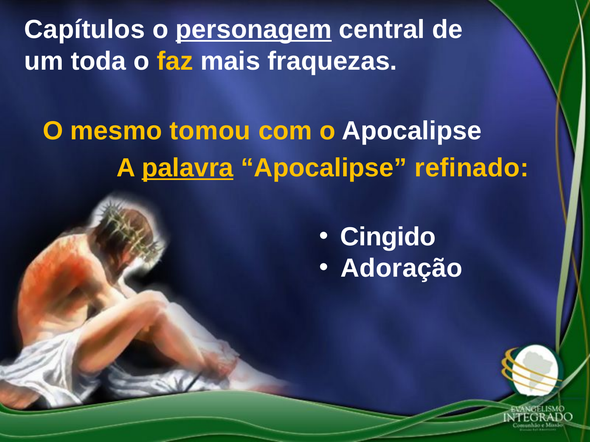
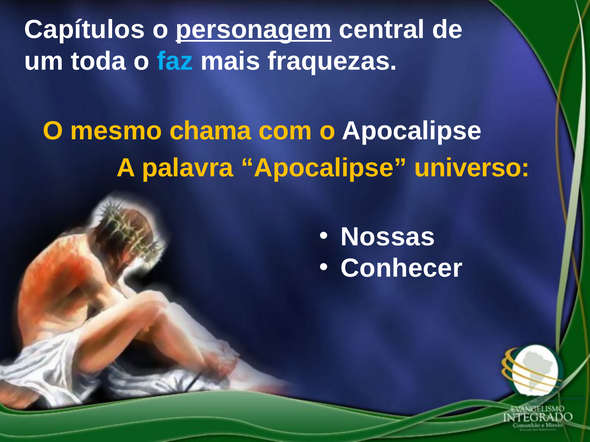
faz colour: yellow -> light blue (175, 61)
tomou: tomou -> chama (210, 131)
palavra underline: present -> none (188, 168)
refinado: refinado -> universo (472, 168)
Cingido: Cingido -> Nossas (388, 237)
Adoração: Adoração -> Conhecer (402, 269)
